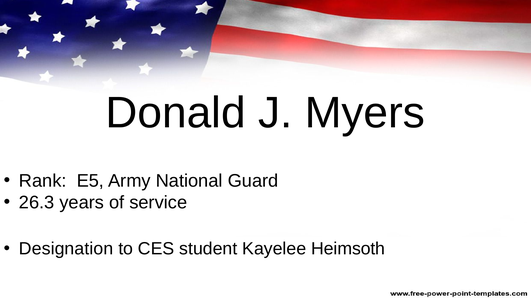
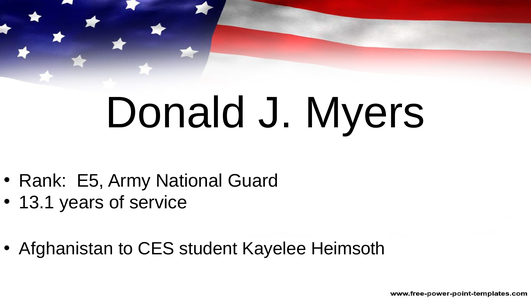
26.3: 26.3 -> 13.1 (37, 203)
Designation: Designation -> Afghanistan (66, 249)
